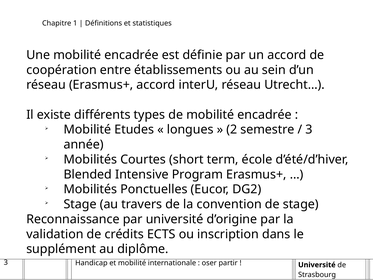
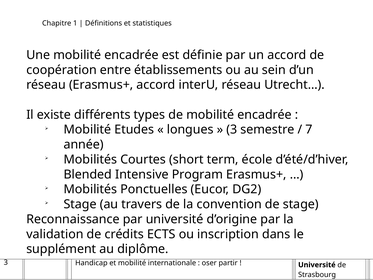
2: 2 -> 3 (232, 130)
3: 3 -> 7 (309, 130)
